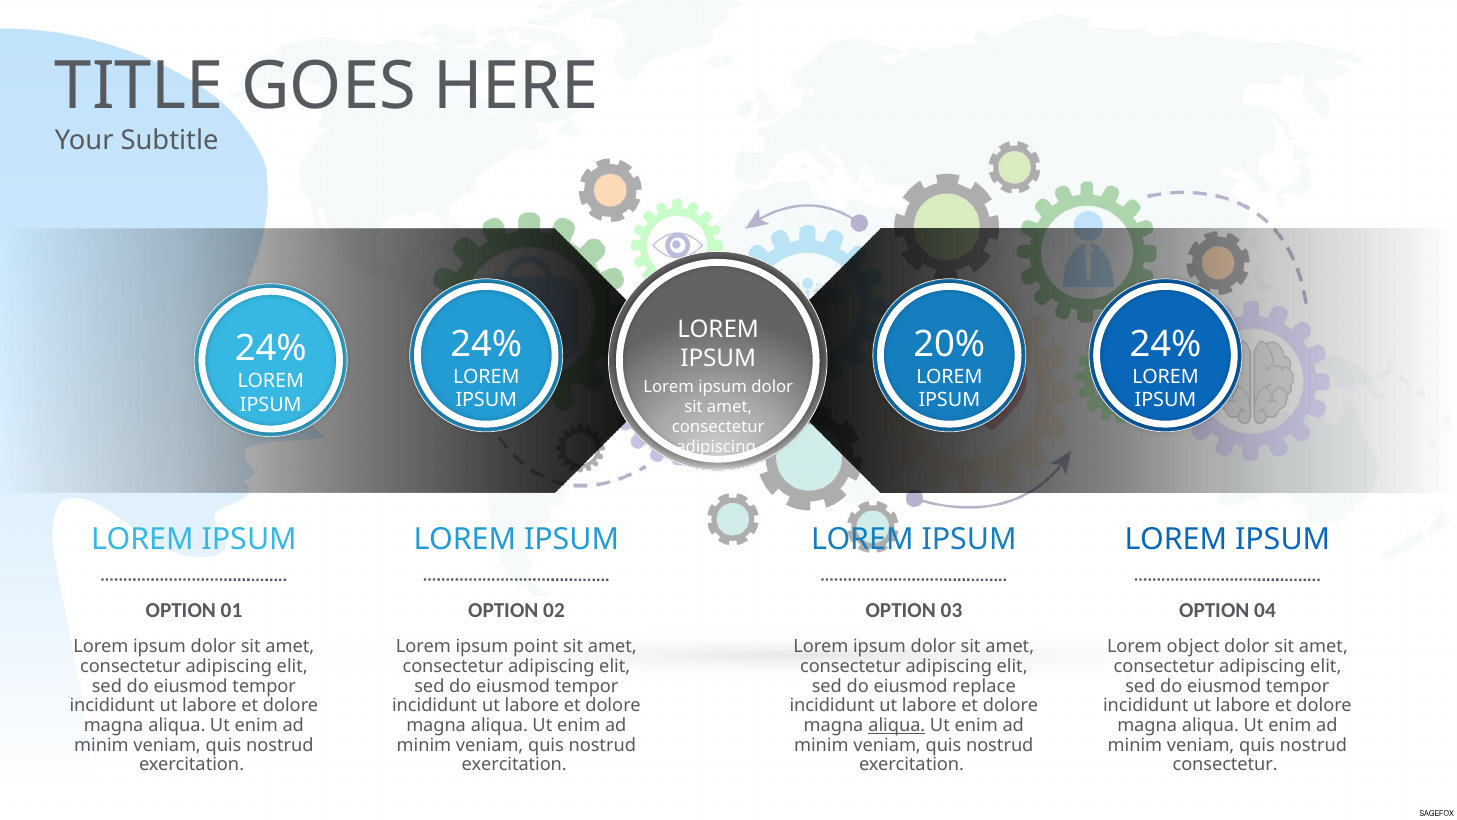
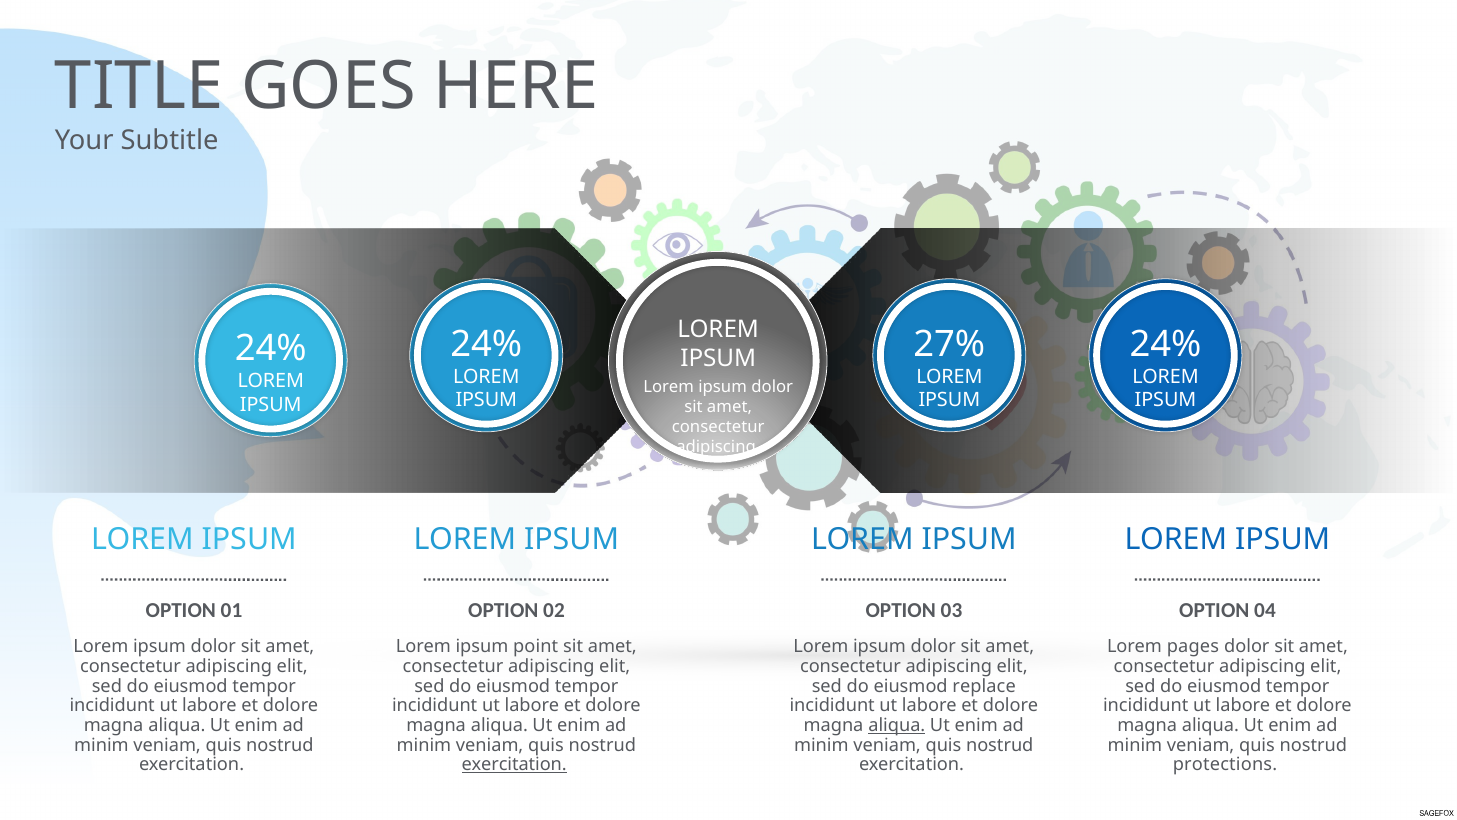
20%: 20% -> 27% (949, 344)
object: object -> pages (1193, 646)
exercitation underline: none -> present (514, 764)
consectetur: consectetur -> protections (1225, 764)
